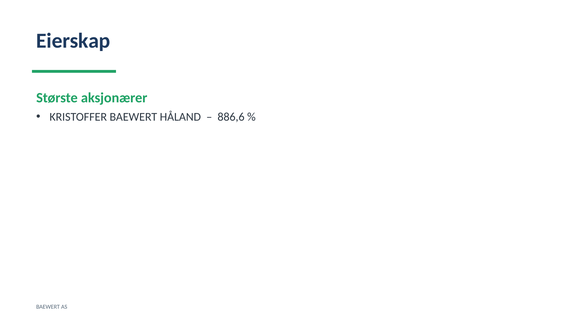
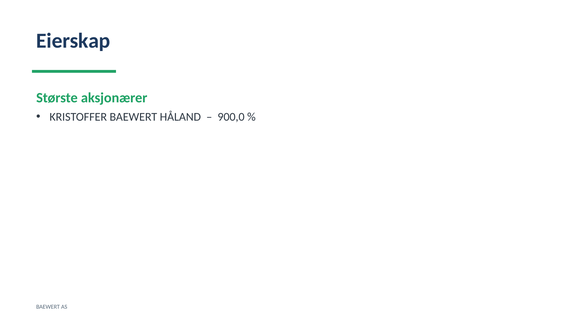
886,6: 886,6 -> 900,0 (231, 117)
